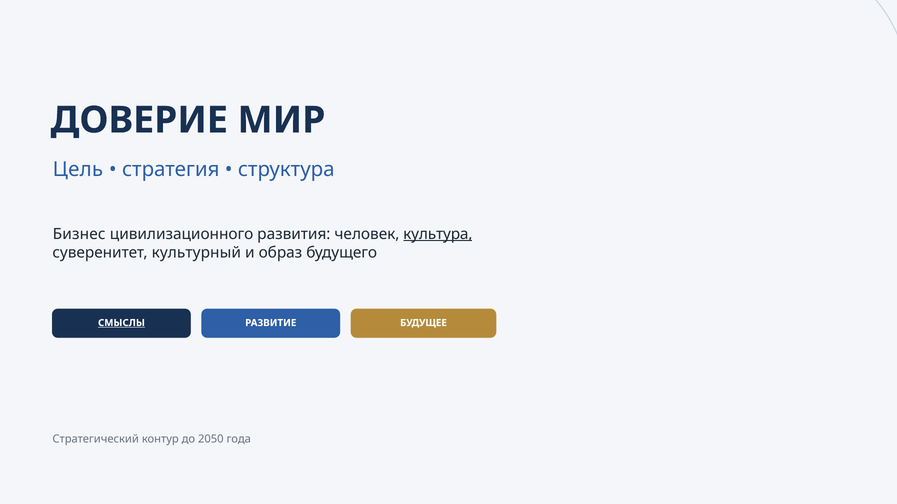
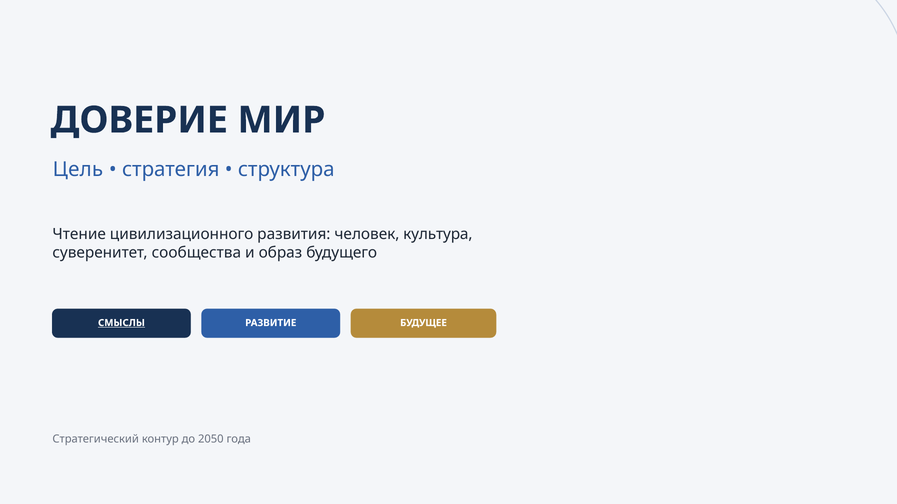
Бизнес: Бизнес -> Чтение (79, 234)
культура underline: present -> none (438, 234)
культурный: культурный -> сообщества (196, 253)
